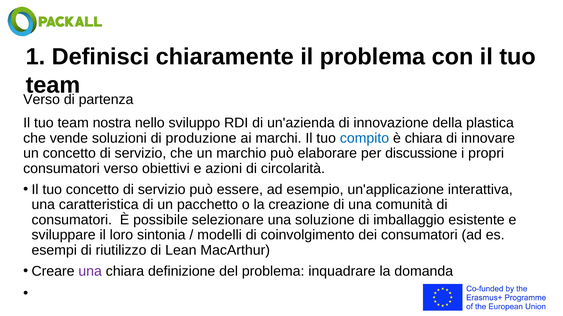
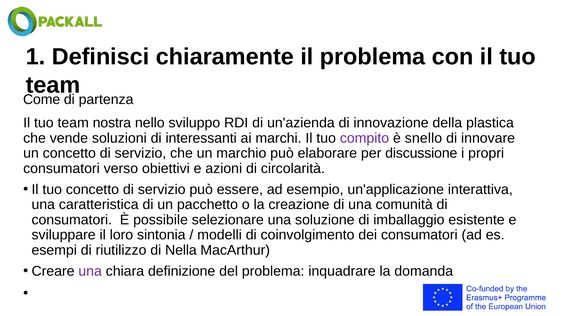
Verso: Verso -> Come (42, 100)
produzione: produzione -> interessanti (201, 138)
compito colour: blue -> purple (364, 138)
è chiara: chiara -> snello (423, 138)
Lean: Lean -> Nella (181, 251)
